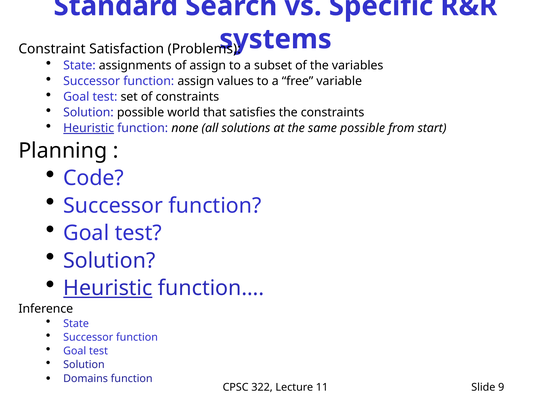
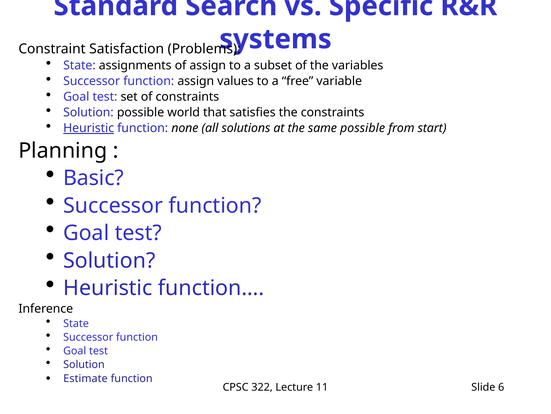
Code: Code -> Basic (94, 178)
Heuristic underline: present -> none (108, 288)
Domains: Domains -> Estimate (85, 378)
9: 9 -> 6 (501, 386)
